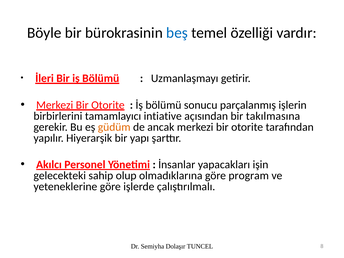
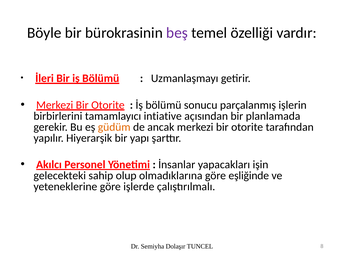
beş colour: blue -> purple (177, 33)
takılmasına: takılmasına -> planlamada (273, 116)
program: program -> eşliğinde (249, 176)
